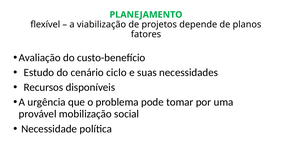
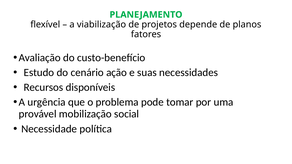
ciclo: ciclo -> ação (117, 73)
